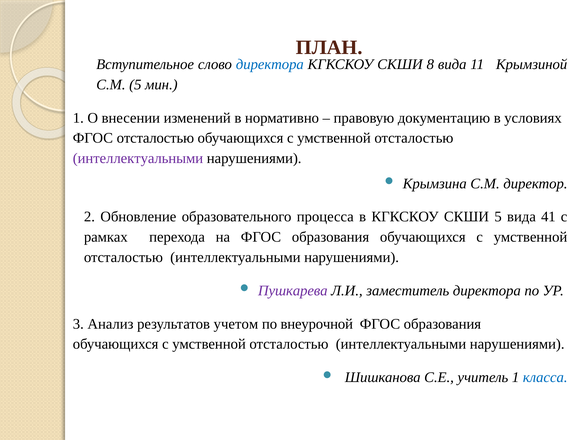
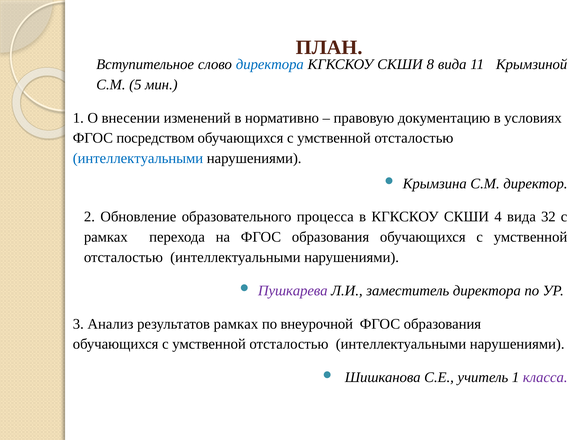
ФГОС отсталостью: отсталостью -> посредством (155, 138)
интеллектуальными colour: purple -> blue (138, 158)
СКШИ 5: 5 -> 4 (498, 217)
41: 41 -> 32 (548, 217)
результатов учетом: учетом -> рамках (236, 324)
класса colour: blue -> purple (545, 378)
